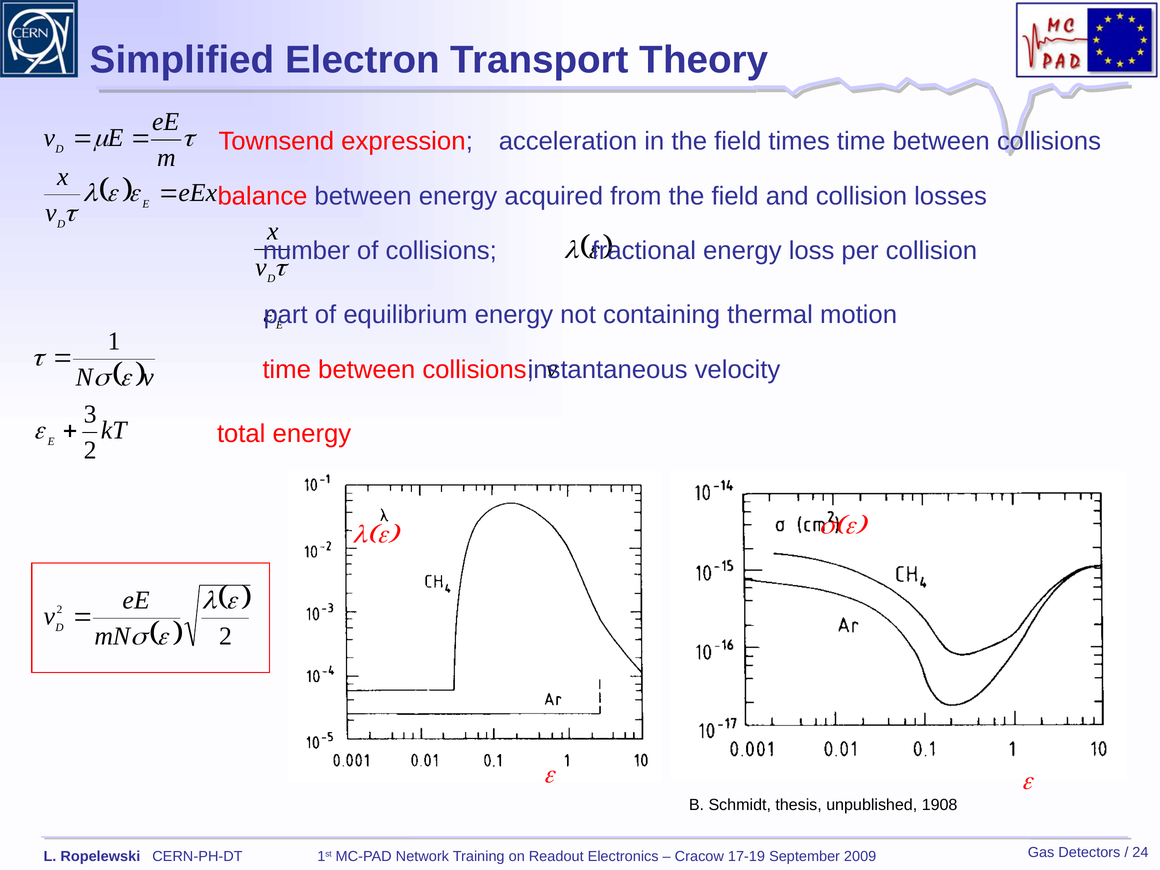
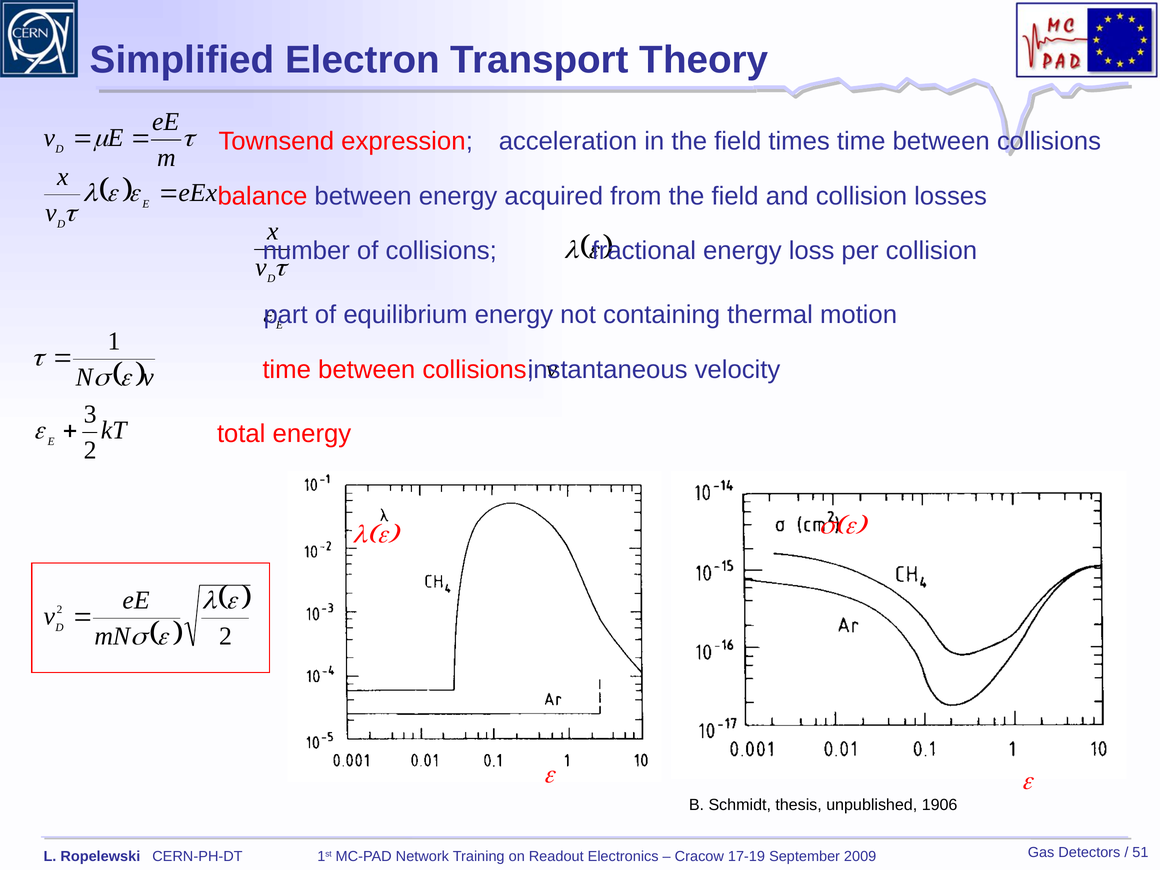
1908: 1908 -> 1906 (940, 805)
24: 24 -> 51 (1140, 853)
